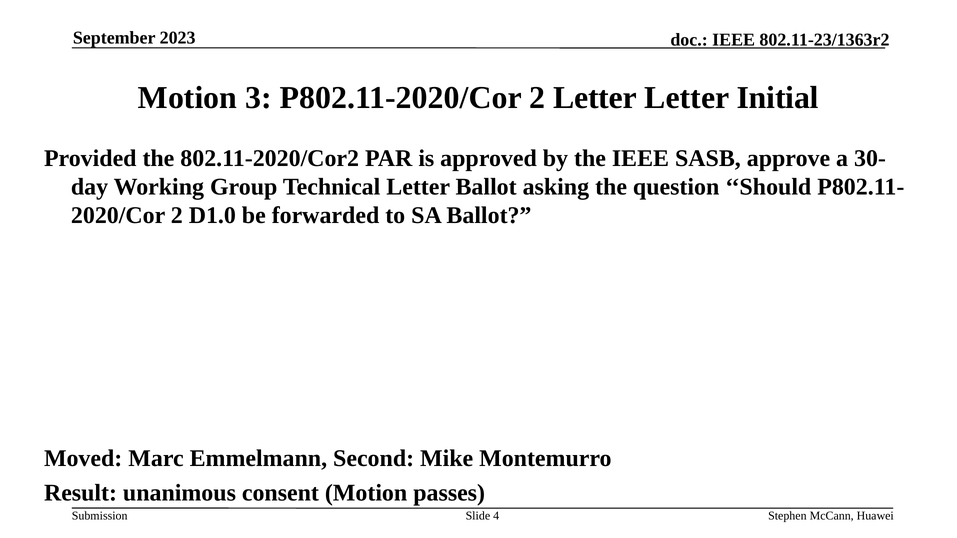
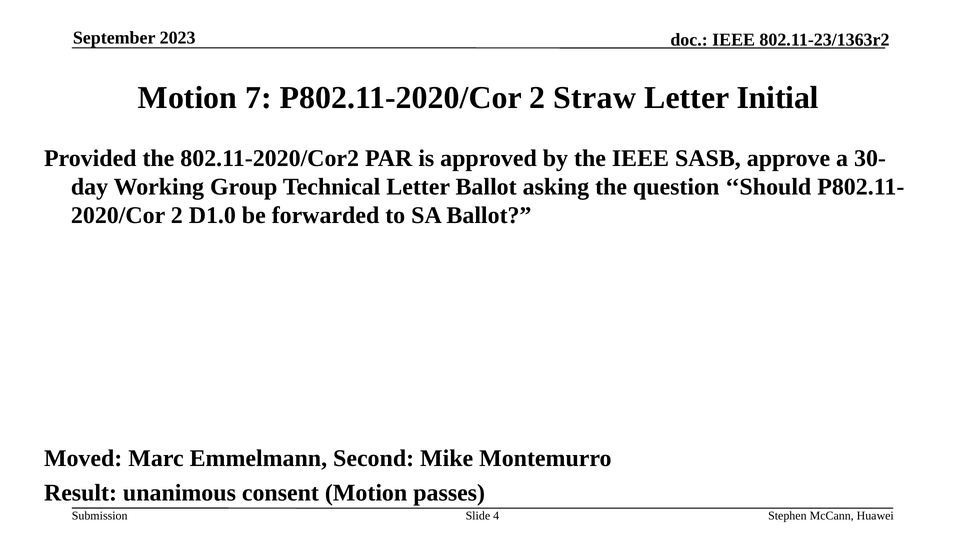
3: 3 -> 7 (258, 98)
2 Letter: Letter -> Straw (595, 98)
